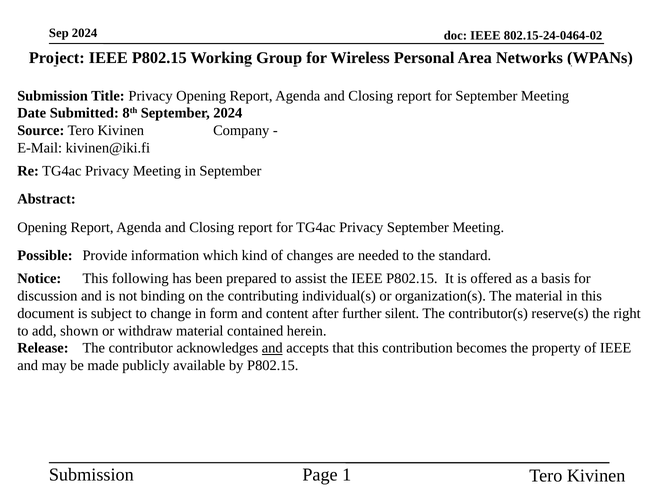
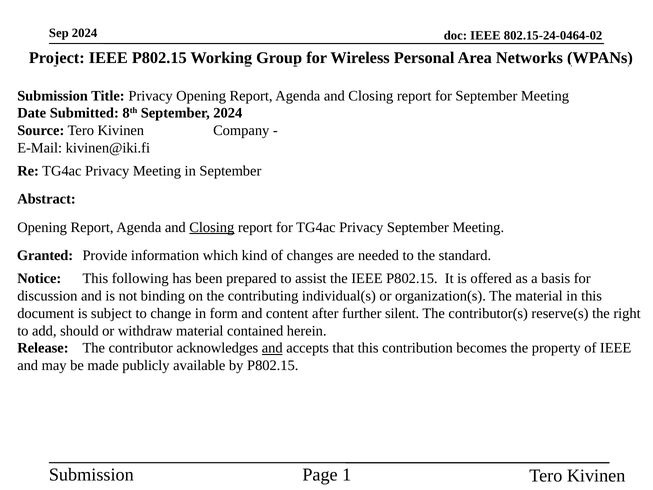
Closing underline: none -> present (212, 227)
Possible: Possible -> Granted (45, 256)
shown: shown -> should (79, 331)
